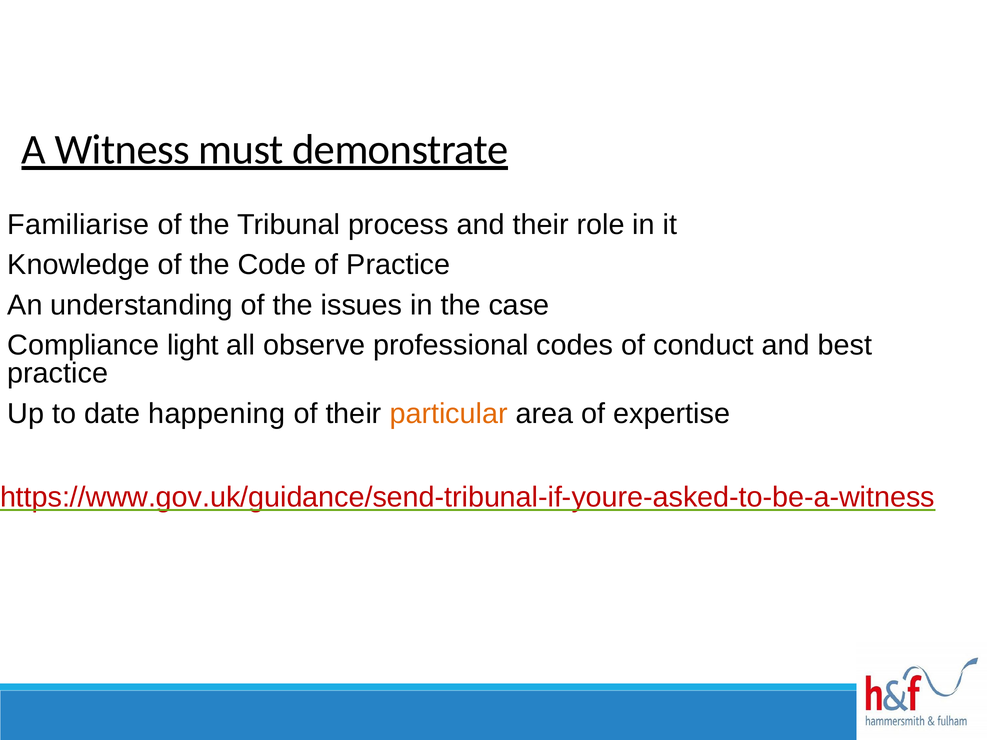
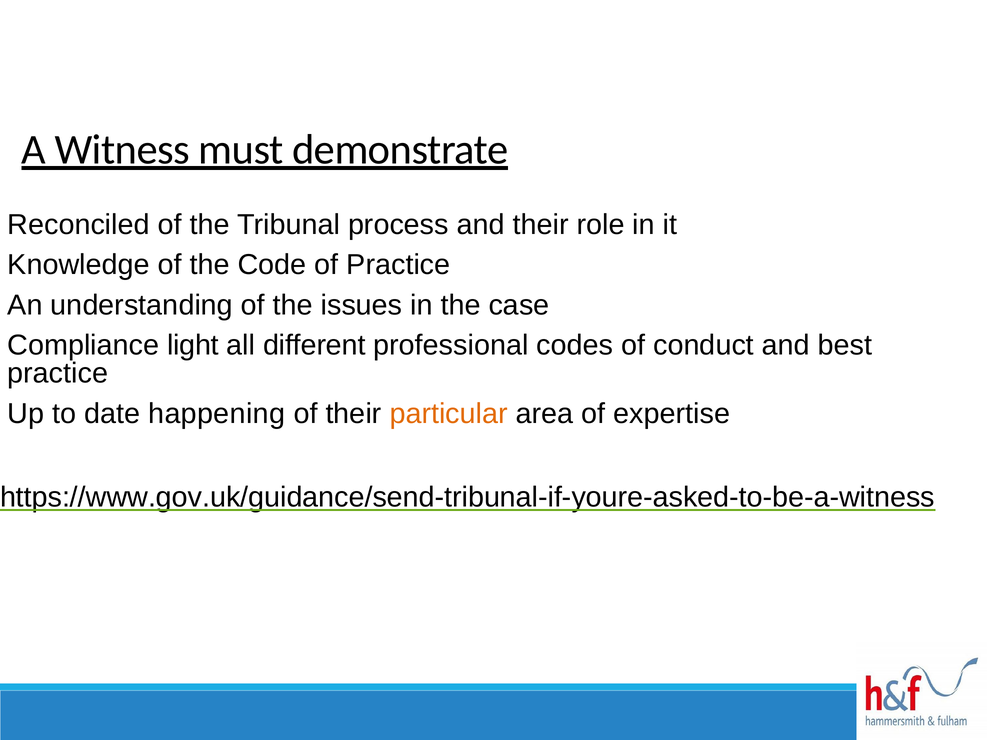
Familiarise: Familiarise -> Reconciled (79, 225)
observe: observe -> different (314, 346)
https://www.gov.uk/guidance/send-tribunal-if-youre-asked-to-be-a-witness colour: red -> black (467, 498)
